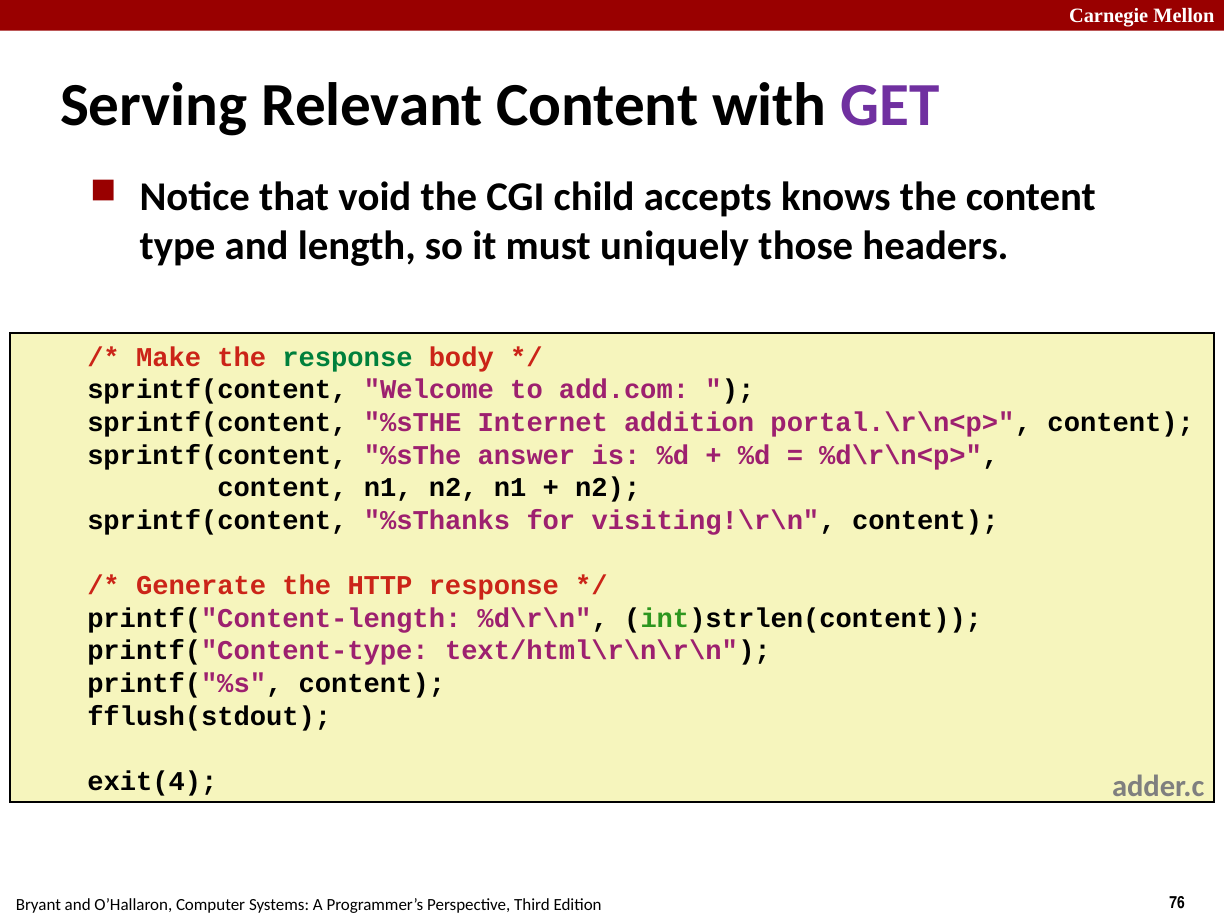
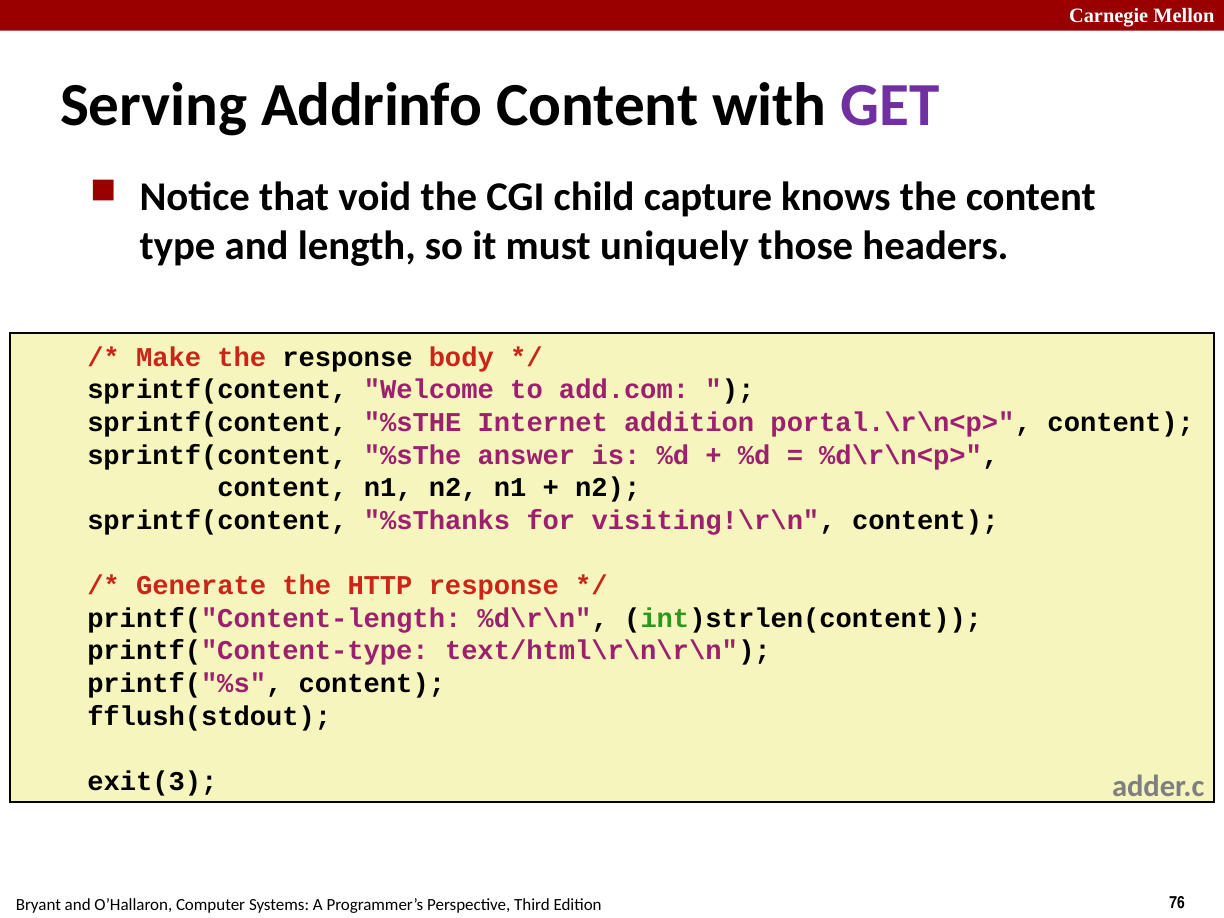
Relevant: Relevant -> Addrinfo (372, 105)
accepts: accepts -> capture (708, 197)
response colour: green -> black (347, 357)
exit(4: exit(4 -> exit(3 (152, 781)
